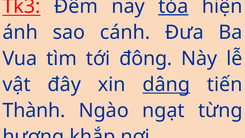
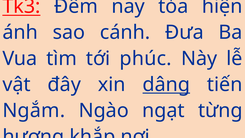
tỏa underline: present -> none (173, 6)
đông: đông -> phúc (146, 58)
Thành: Thành -> Ngắm (34, 111)
